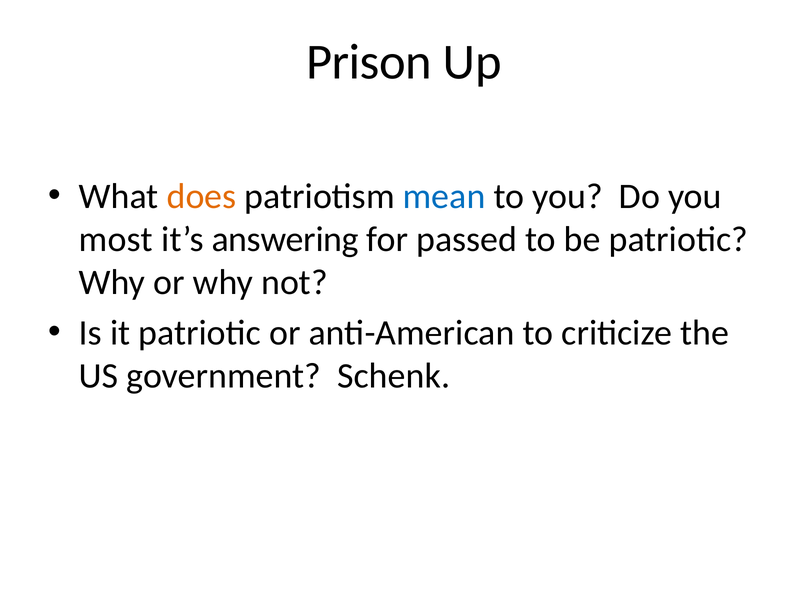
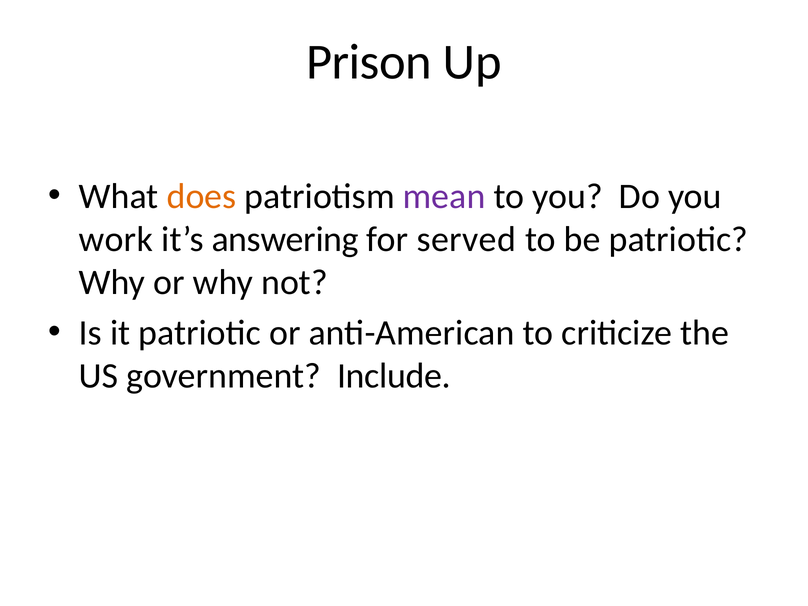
mean colour: blue -> purple (444, 196)
most: most -> work (116, 239)
passed: passed -> served (466, 239)
Schenk: Schenk -> Include (394, 376)
